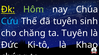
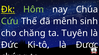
Cứu colour: light blue -> light green (10, 21)
đã tuyên: tuyên -> mênh (65, 21)
Khao: Khao -> Được (87, 45)
